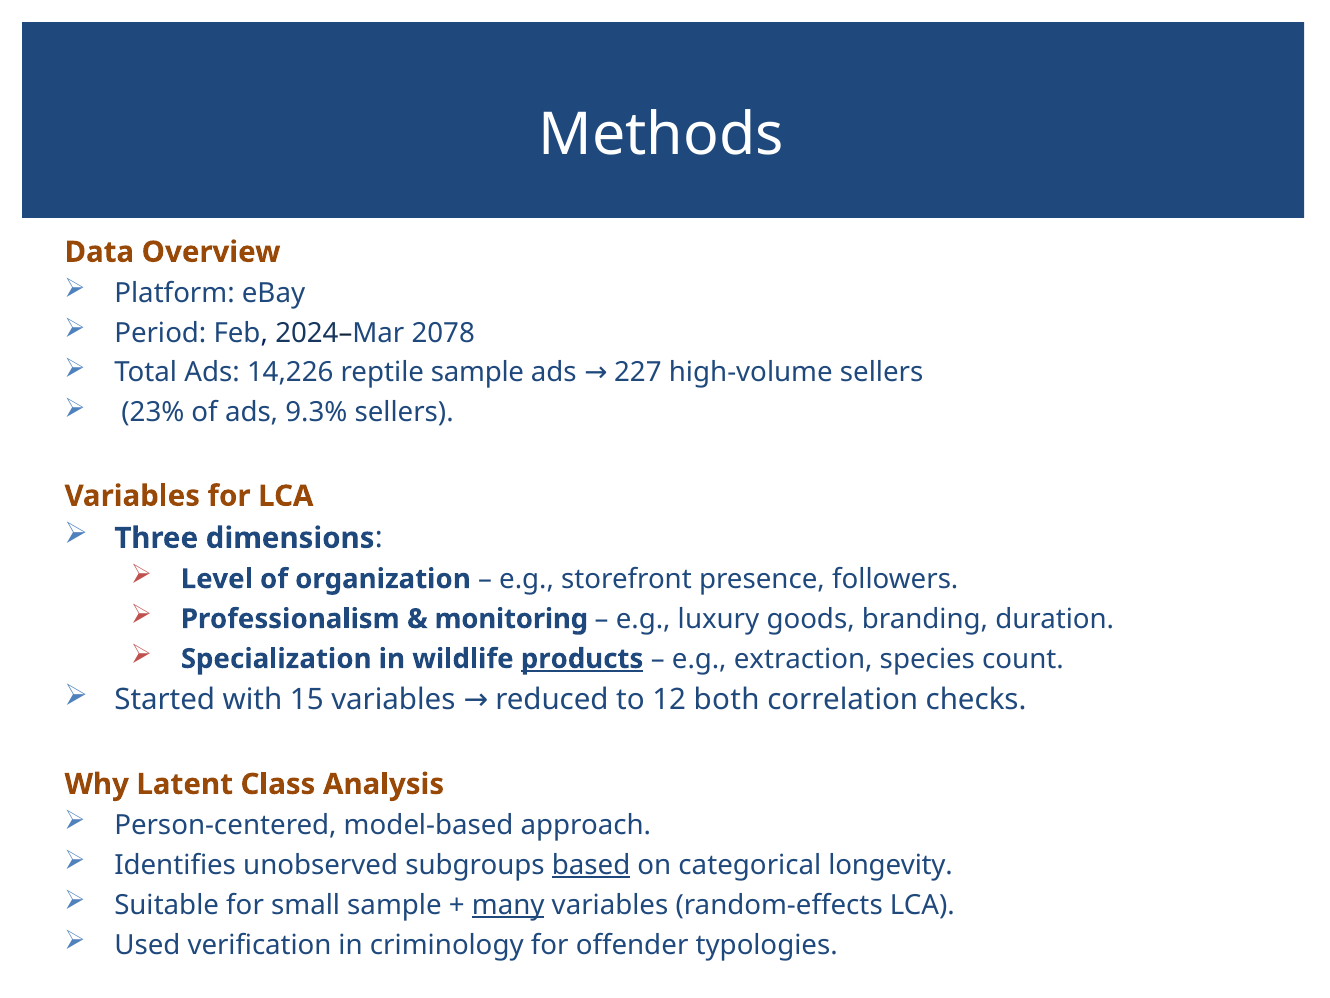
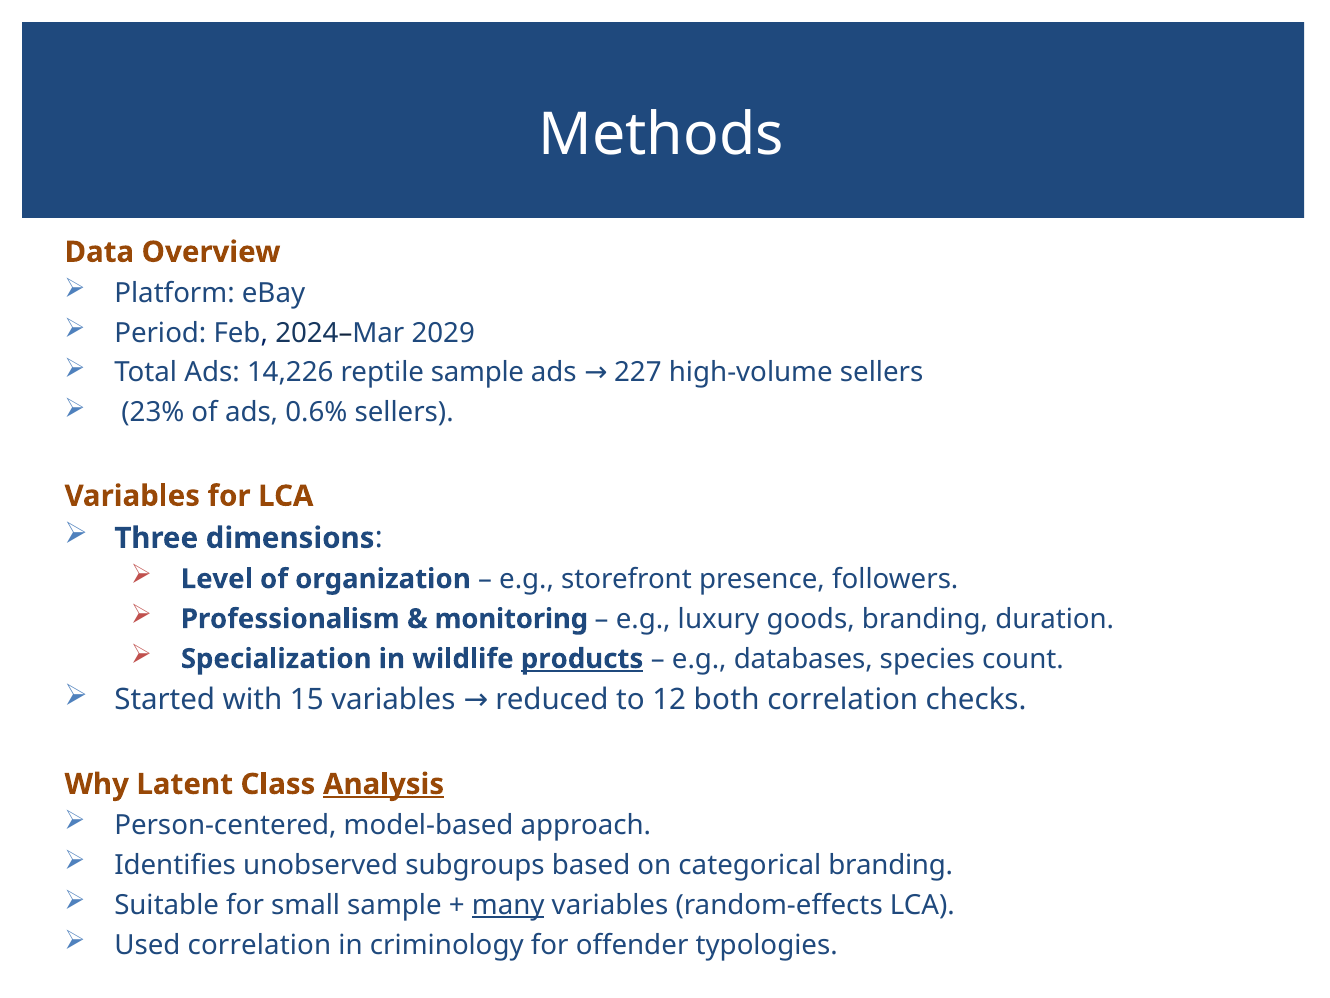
2078: 2078 -> 2029 (443, 333)
9.3%: 9.3% -> 0.6% (316, 413)
extraction: extraction -> databases (803, 659)
Analysis underline: none -> present (384, 784)
based underline: present -> none (591, 865)
categorical longevity: longevity -> branding (891, 865)
Used verification: verification -> correlation (259, 944)
